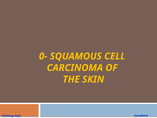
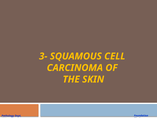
0-: 0- -> 3- (43, 56)
